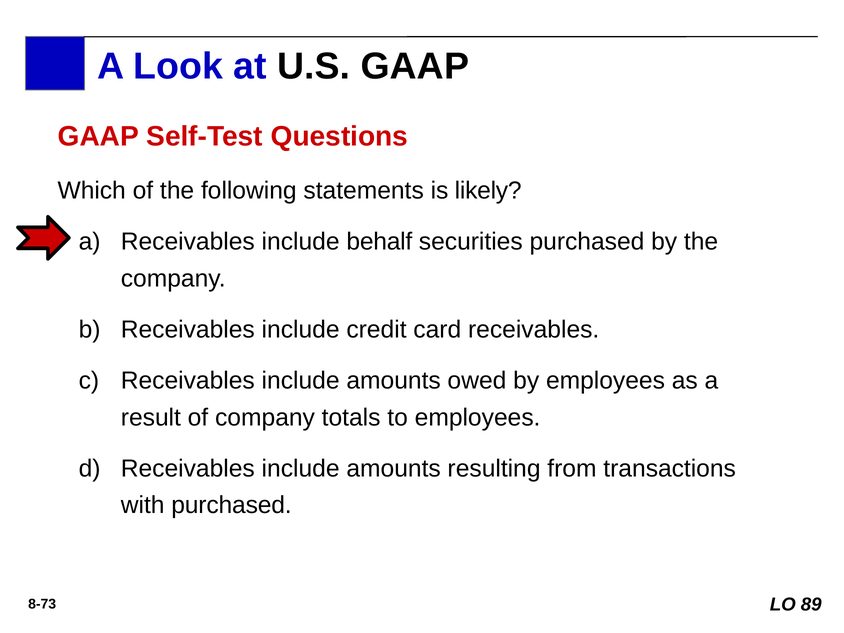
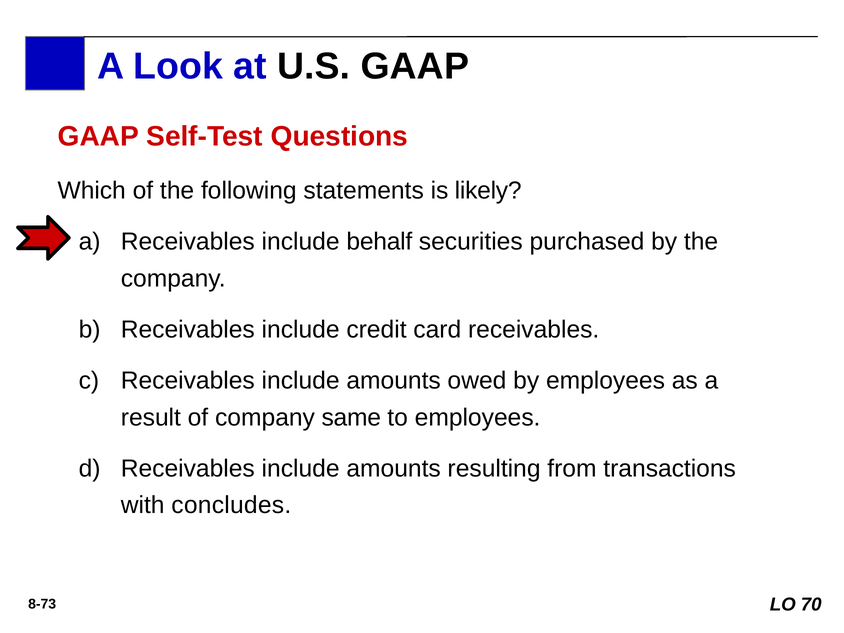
totals: totals -> same (351, 417)
with purchased: purchased -> concludes (231, 505)
89: 89 -> 70 (811, 605)
